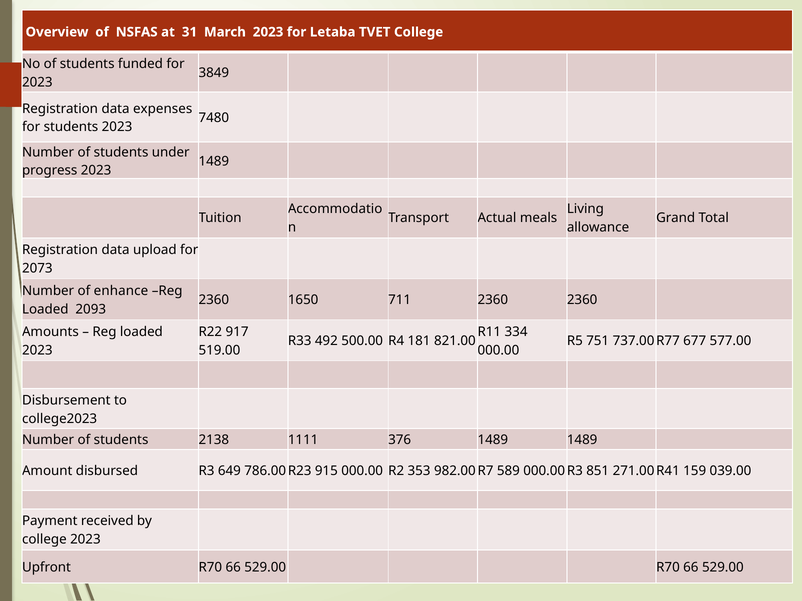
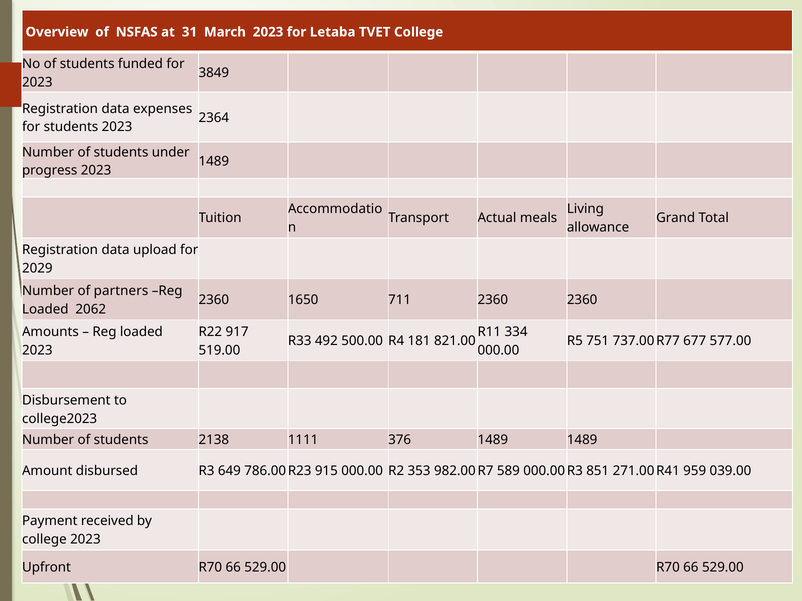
7480: 7480 -> 2364 (214, 118)
2073: 2073 -> 2029 (37, 268)
enhance: enhance -> partners (121, 291)
2093: 2093 -> 2062 (91, 309)
159: 159 -> 959 (695, 471)
